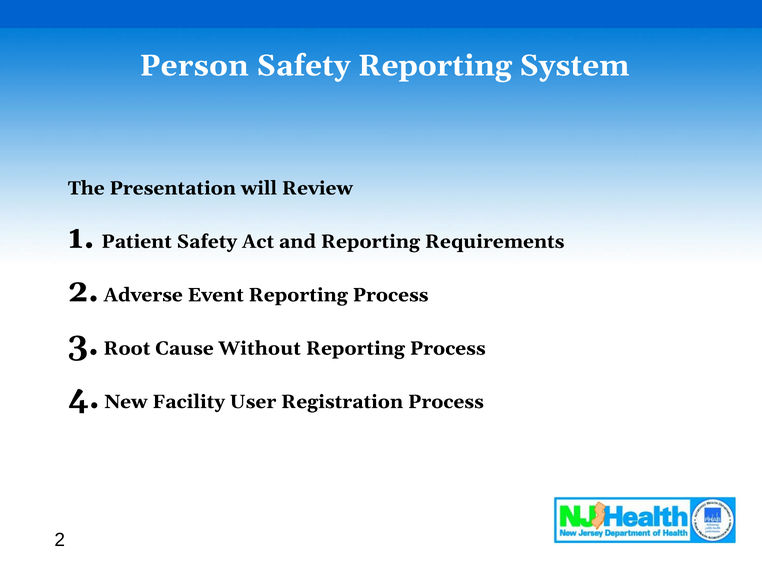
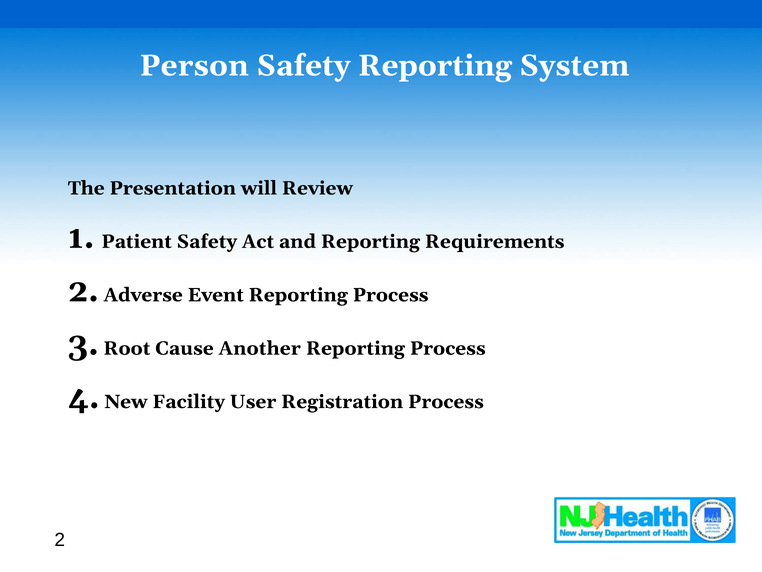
Without: Without -> Another (260, 348)
